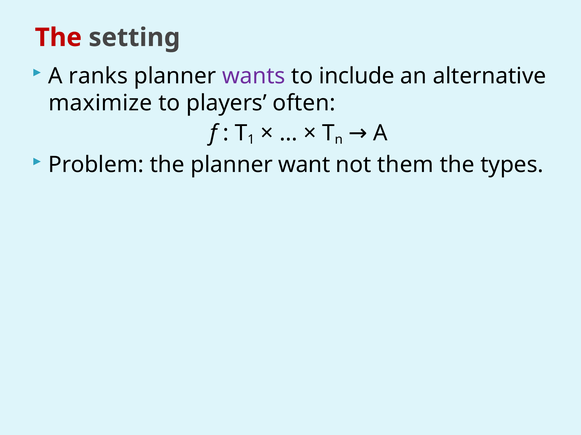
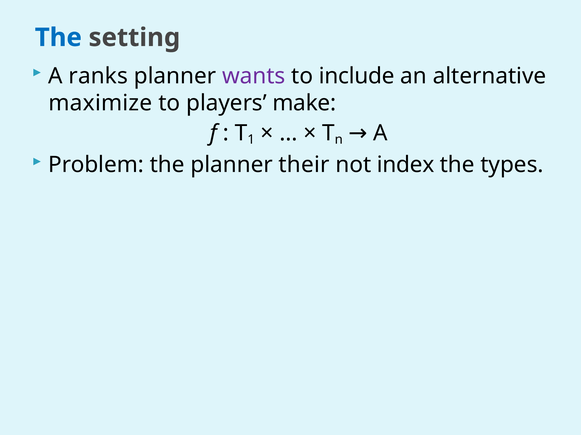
The colour: red -> blue (58, 38)
often: often -> make (304, 103)
want: want -> their (304, 165)
them: them -> index (406, 165)
